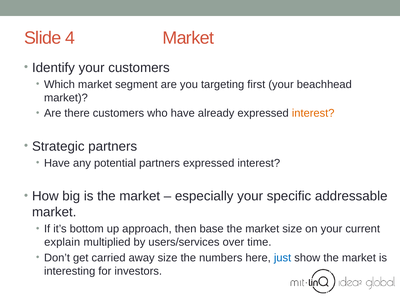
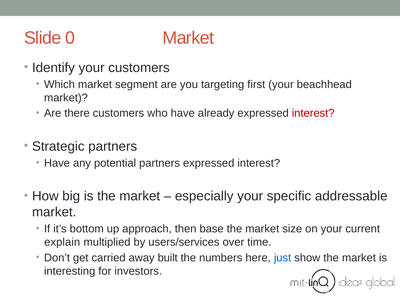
4: 4 -> 0 (70, 38)
interest colour: orange -> red (313, 113)
away size: size -> built (168, 258)
